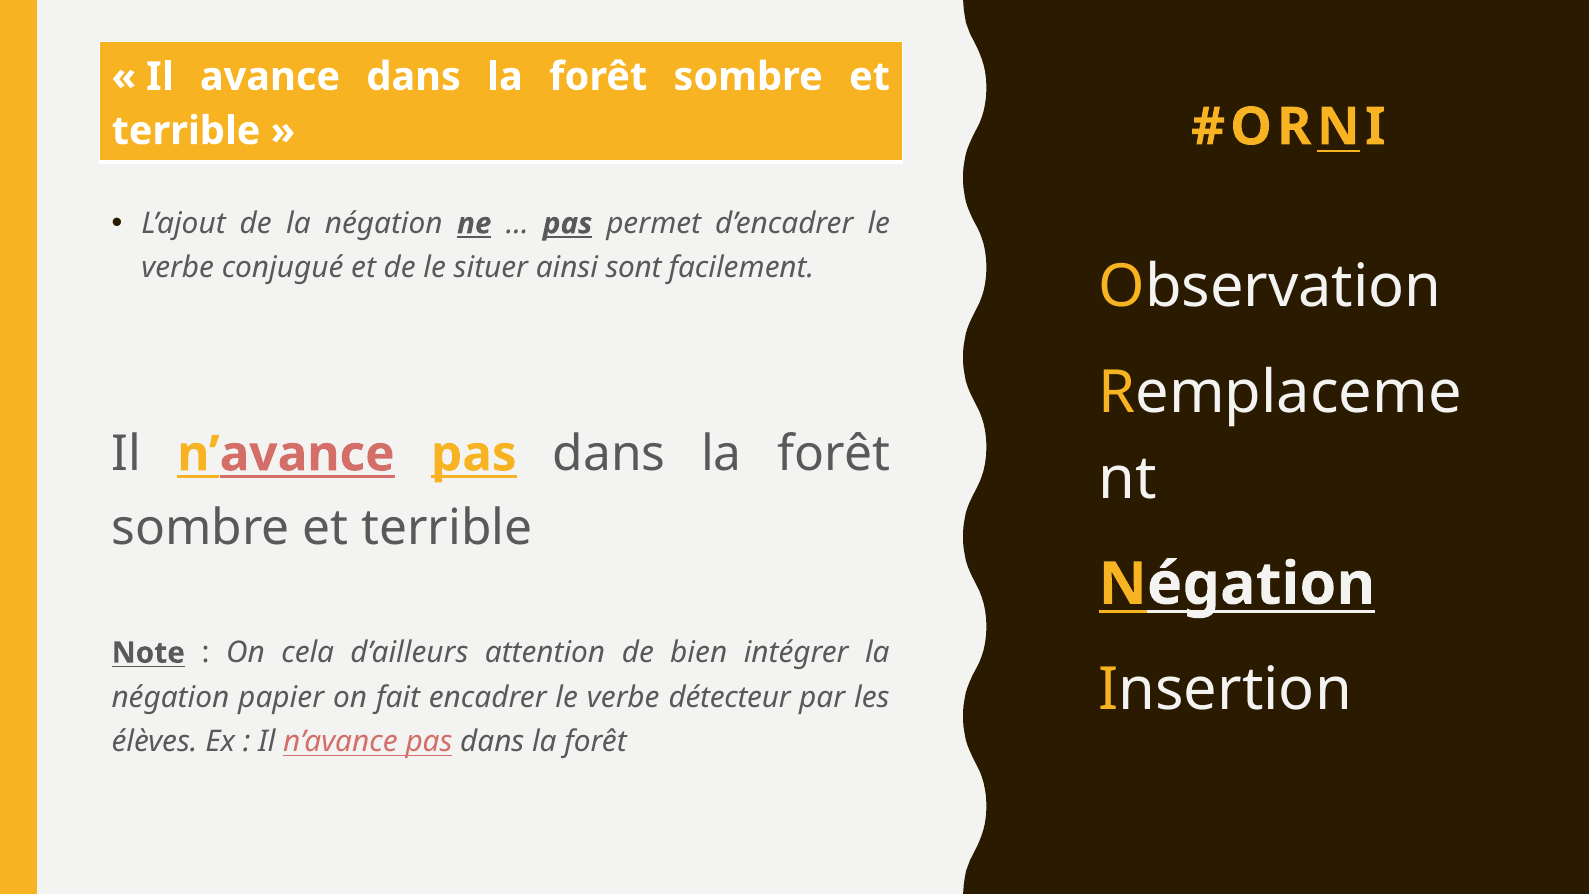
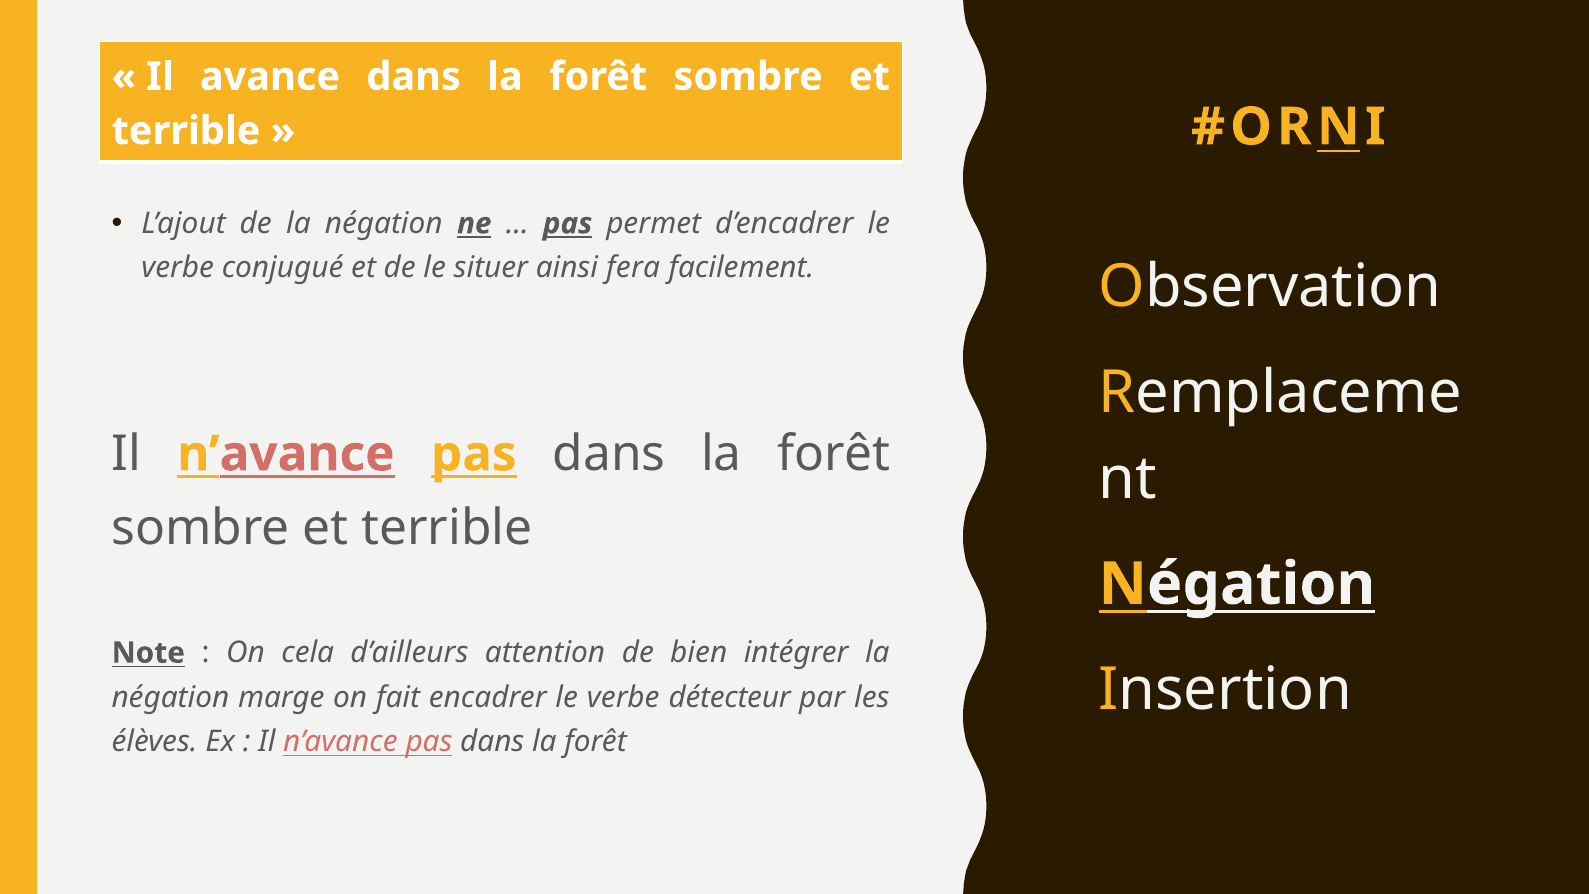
sont: sont -> fera (633, 268)
papier: papier -> marge (281, 697)
